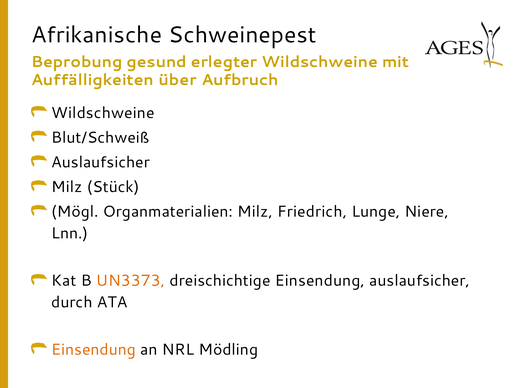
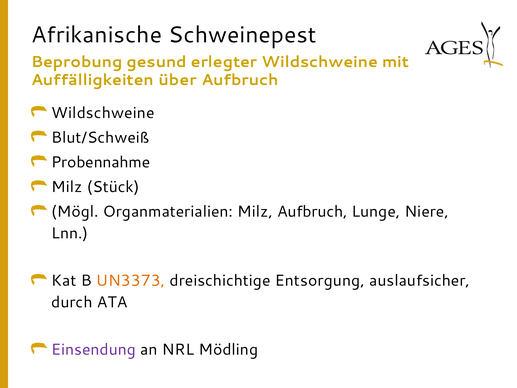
Auslaufsicher: Auslaufsicher -> Probennahme (101, 162)
Milz Friedrich: Friedrich -> Aufbruch (312, 212)
dreischichtige Einsendung: Einsendung -> Entsorgung (320, 281)
Einsendung colour: orange -> purple (94, 349)
